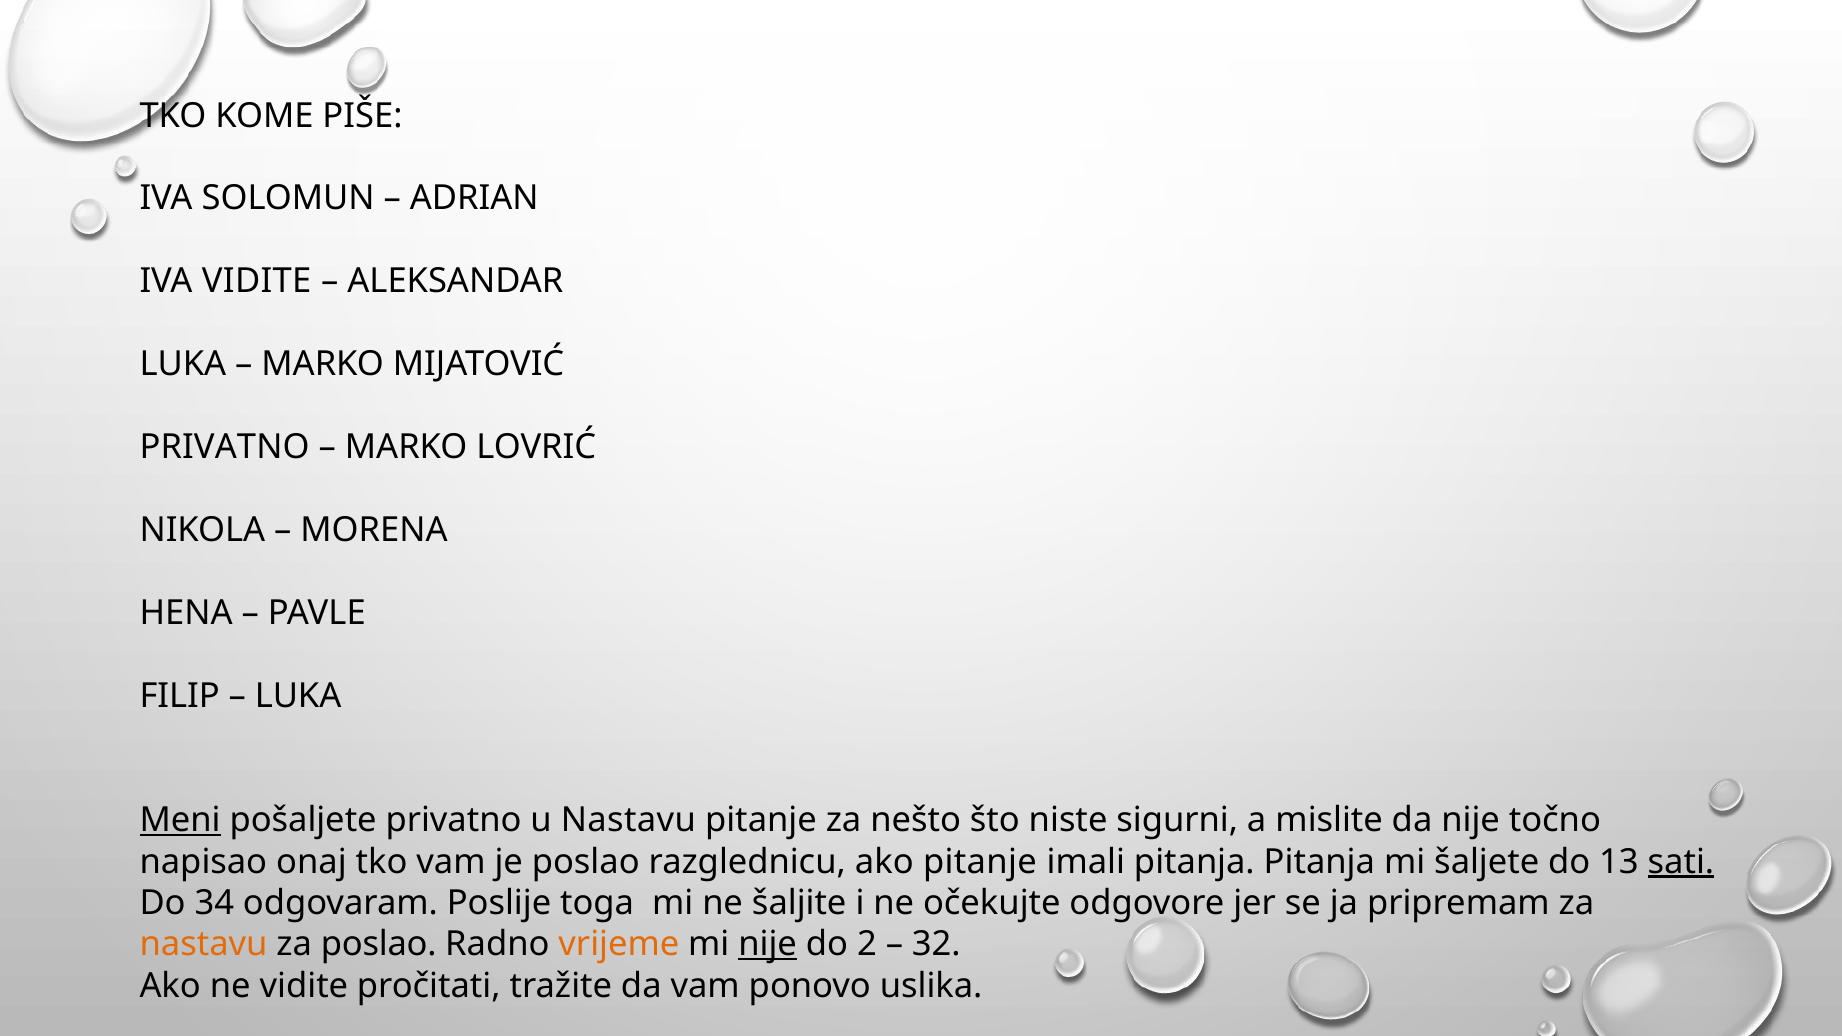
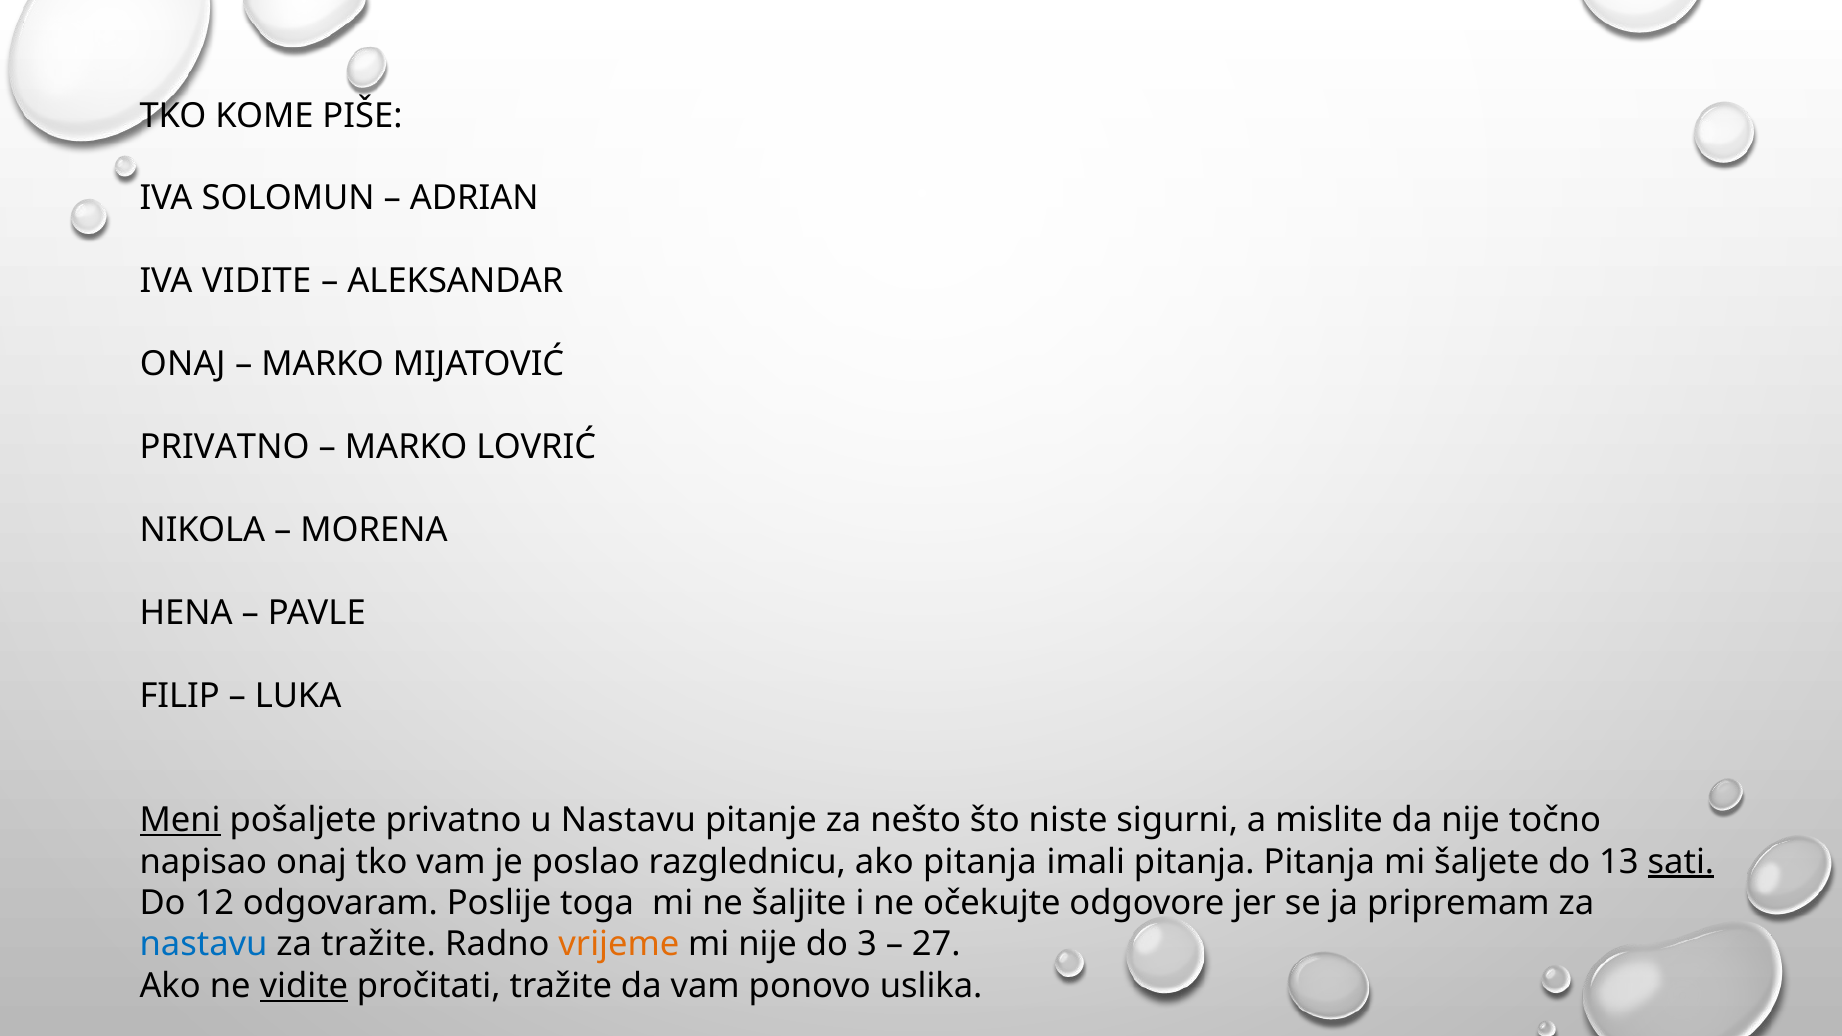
LUKA: LUKA -> ONAJ (183, 364)
ako pitanje: pitanje -> pitanja (980, 862)
34: 34 -> 12 (214, 903)
nastavu colour: orange -> blue (204, 945)
za poslao: poslao -> tražite (378, 945)
nije underline: present -> none (768, 945)
2: 2 -> 3 (867, 945)
32: 32 -> 27 (936, 945)
vidite underline: none -> present (304, 986)
